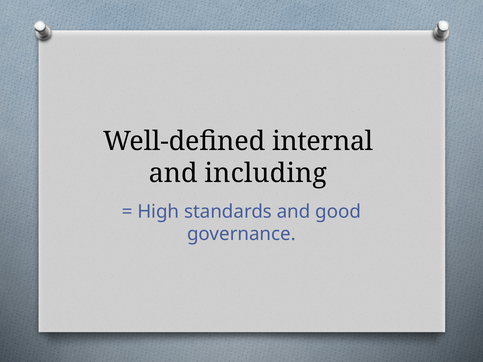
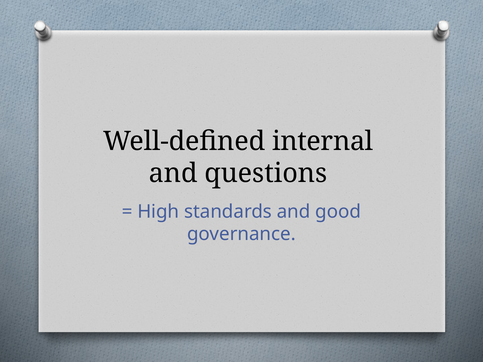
including: including -> questions (266, 174)
